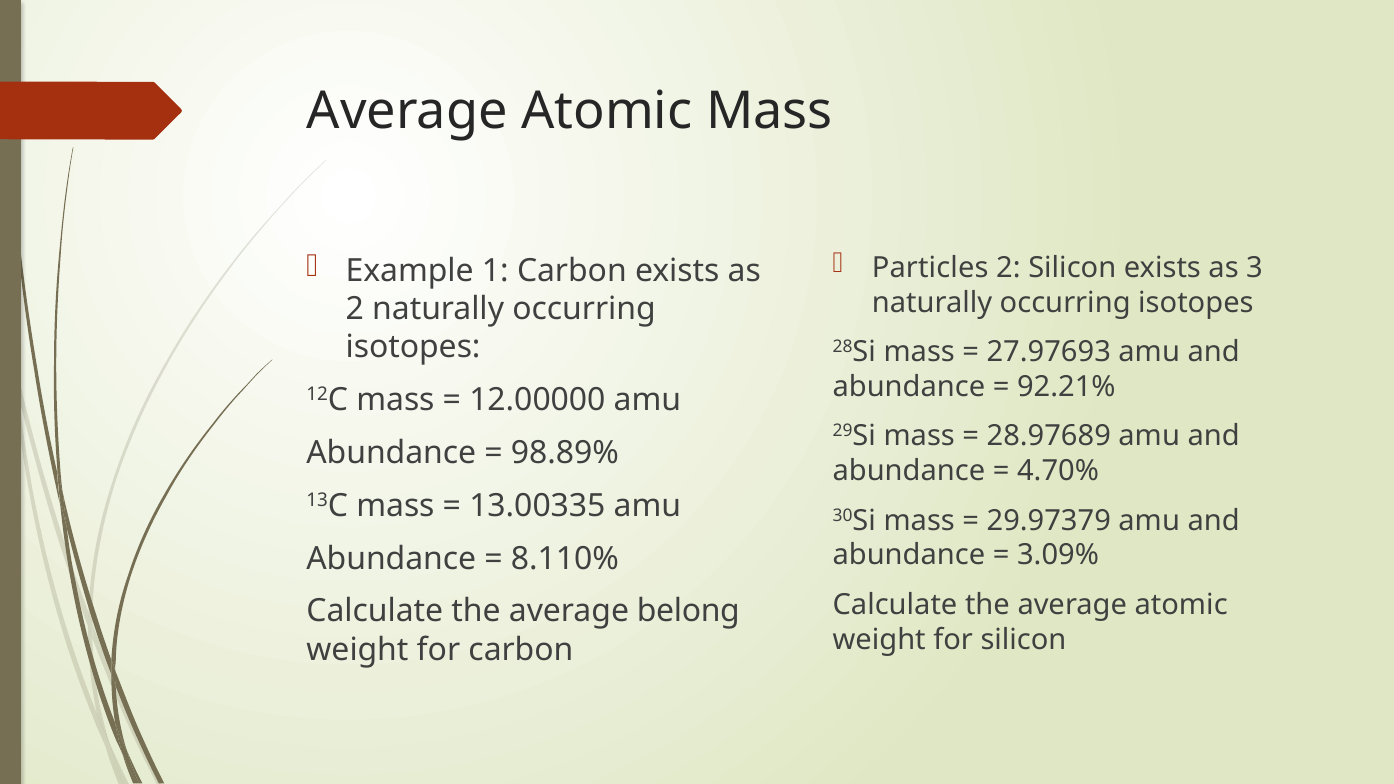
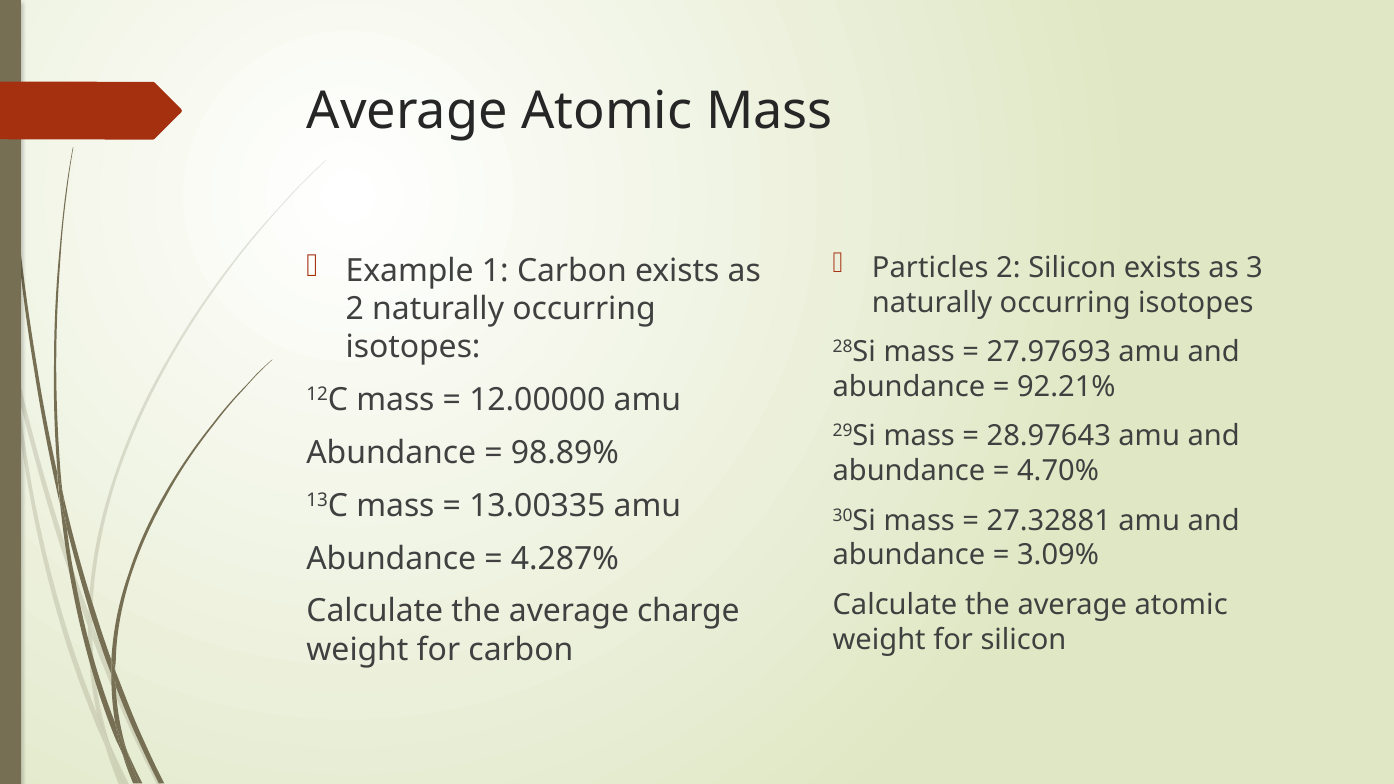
28.97689: 28.97689 -> 28.97643 (1049, 436)
29.97379: 29.97379 -> 27.32881 (1049, 521)
8.110%: 8.110% -> 4.287% (565, 559)
belong: belong -> charge (688, 611)
